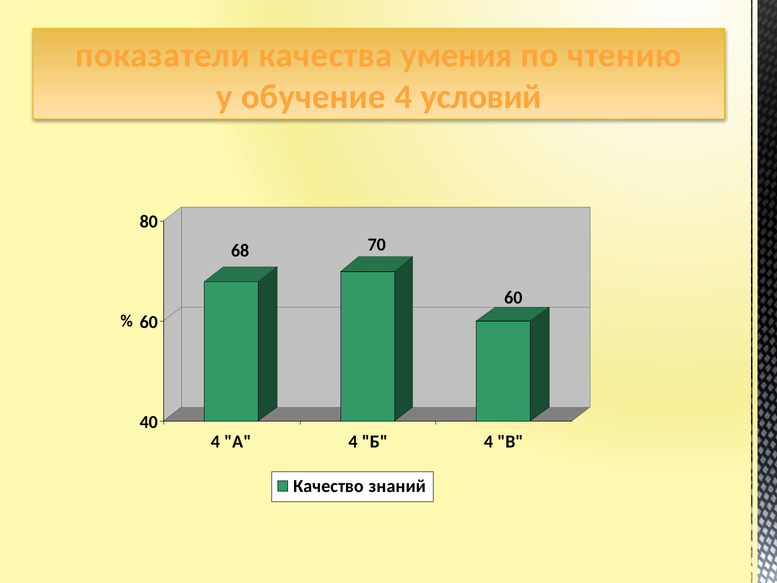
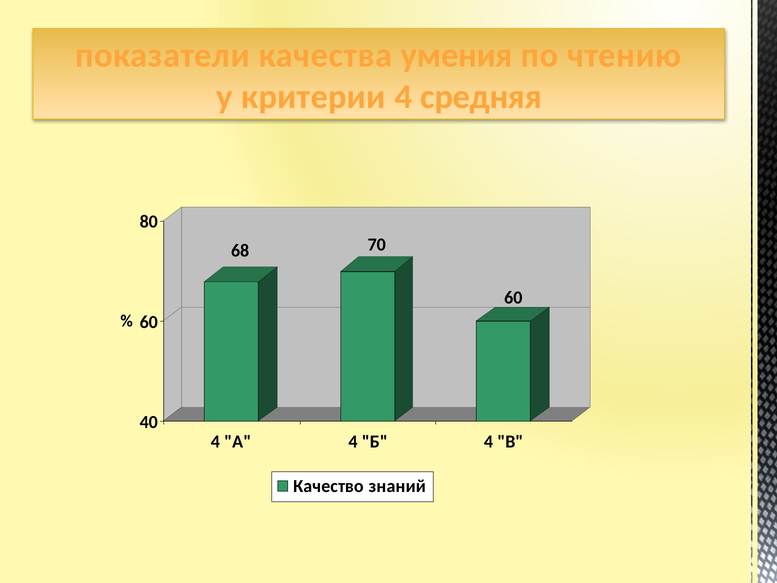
обучение: обучение -> критерии (313, 97)
условий: условий -> средняя (481, 97)
